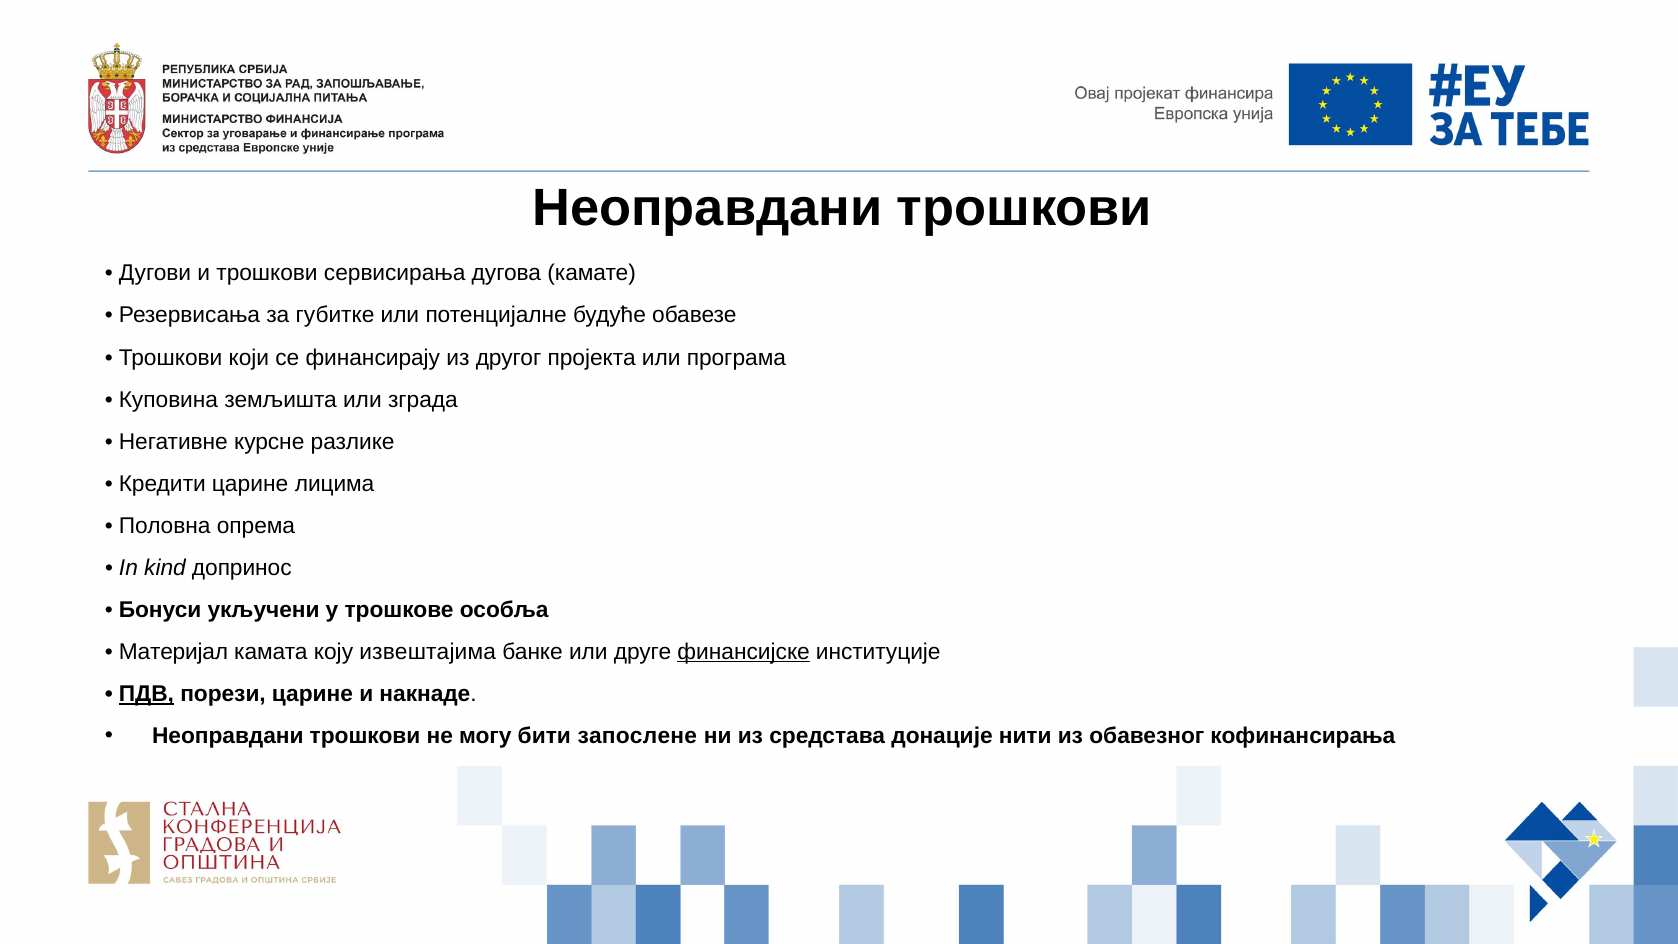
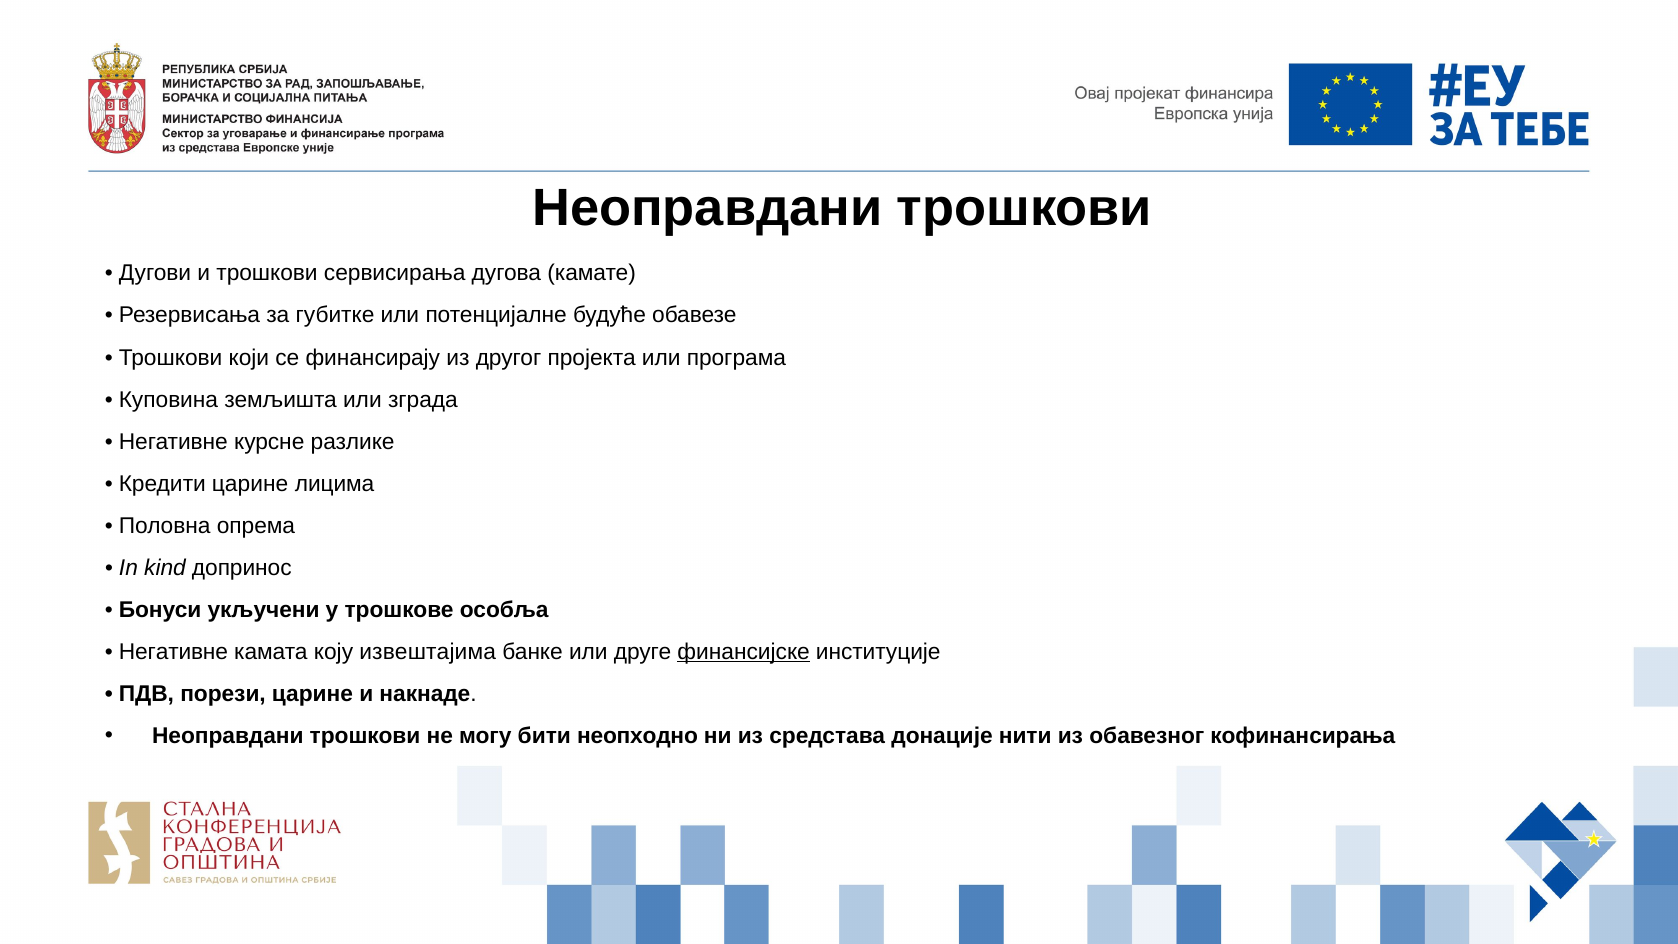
Материјал: Материјал -> Негативне (173, 652)
ПДВ underline: present -> none (146, 694)
запослене: запослене -> неопходно (637, 736)
